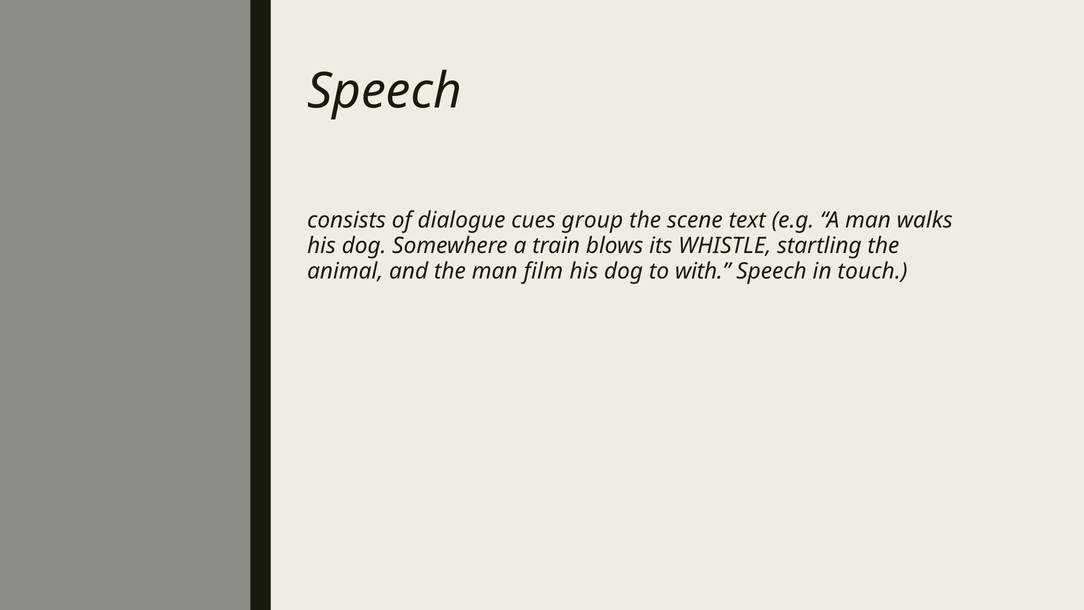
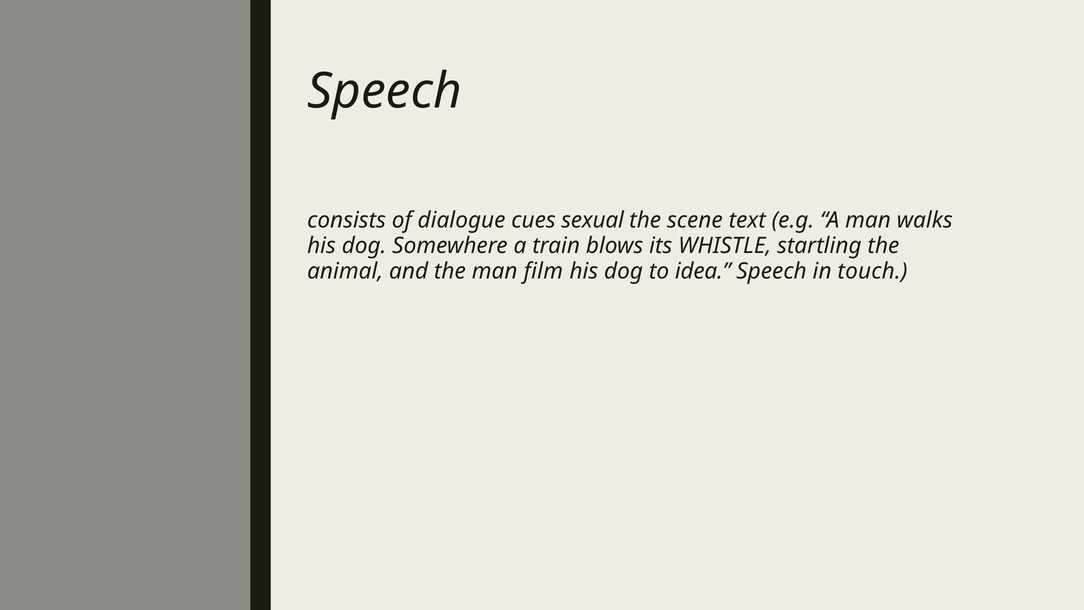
group: group -> sexual (593, 220)
with: with -> idea (703, 271)
